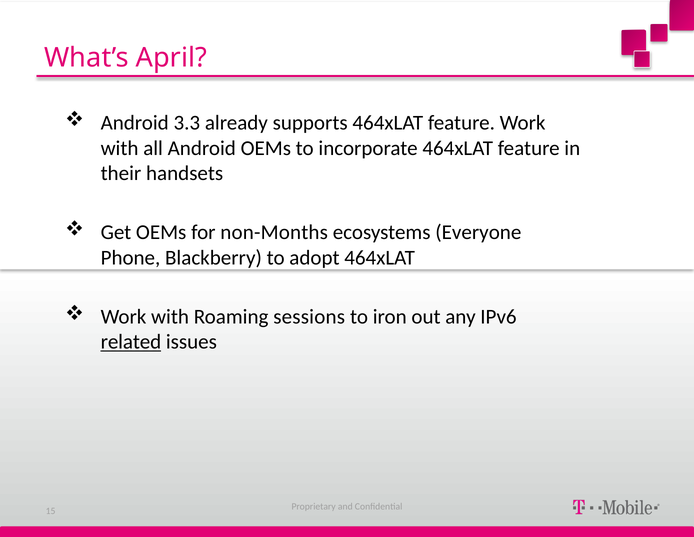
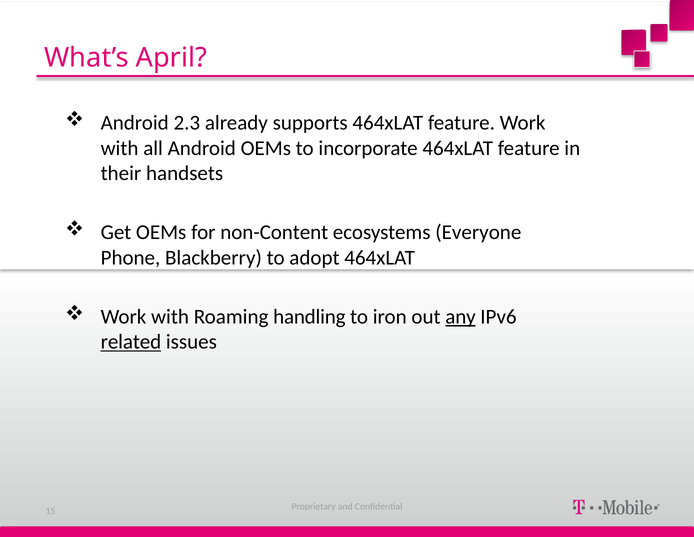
3.3: 3.3 -> 2.3 (187, 123)
non-Months: non-Months -> non-Content (274, 232)
sessions: sessions -> handling (309, 316)
any underline: none -> present (461, 316)
